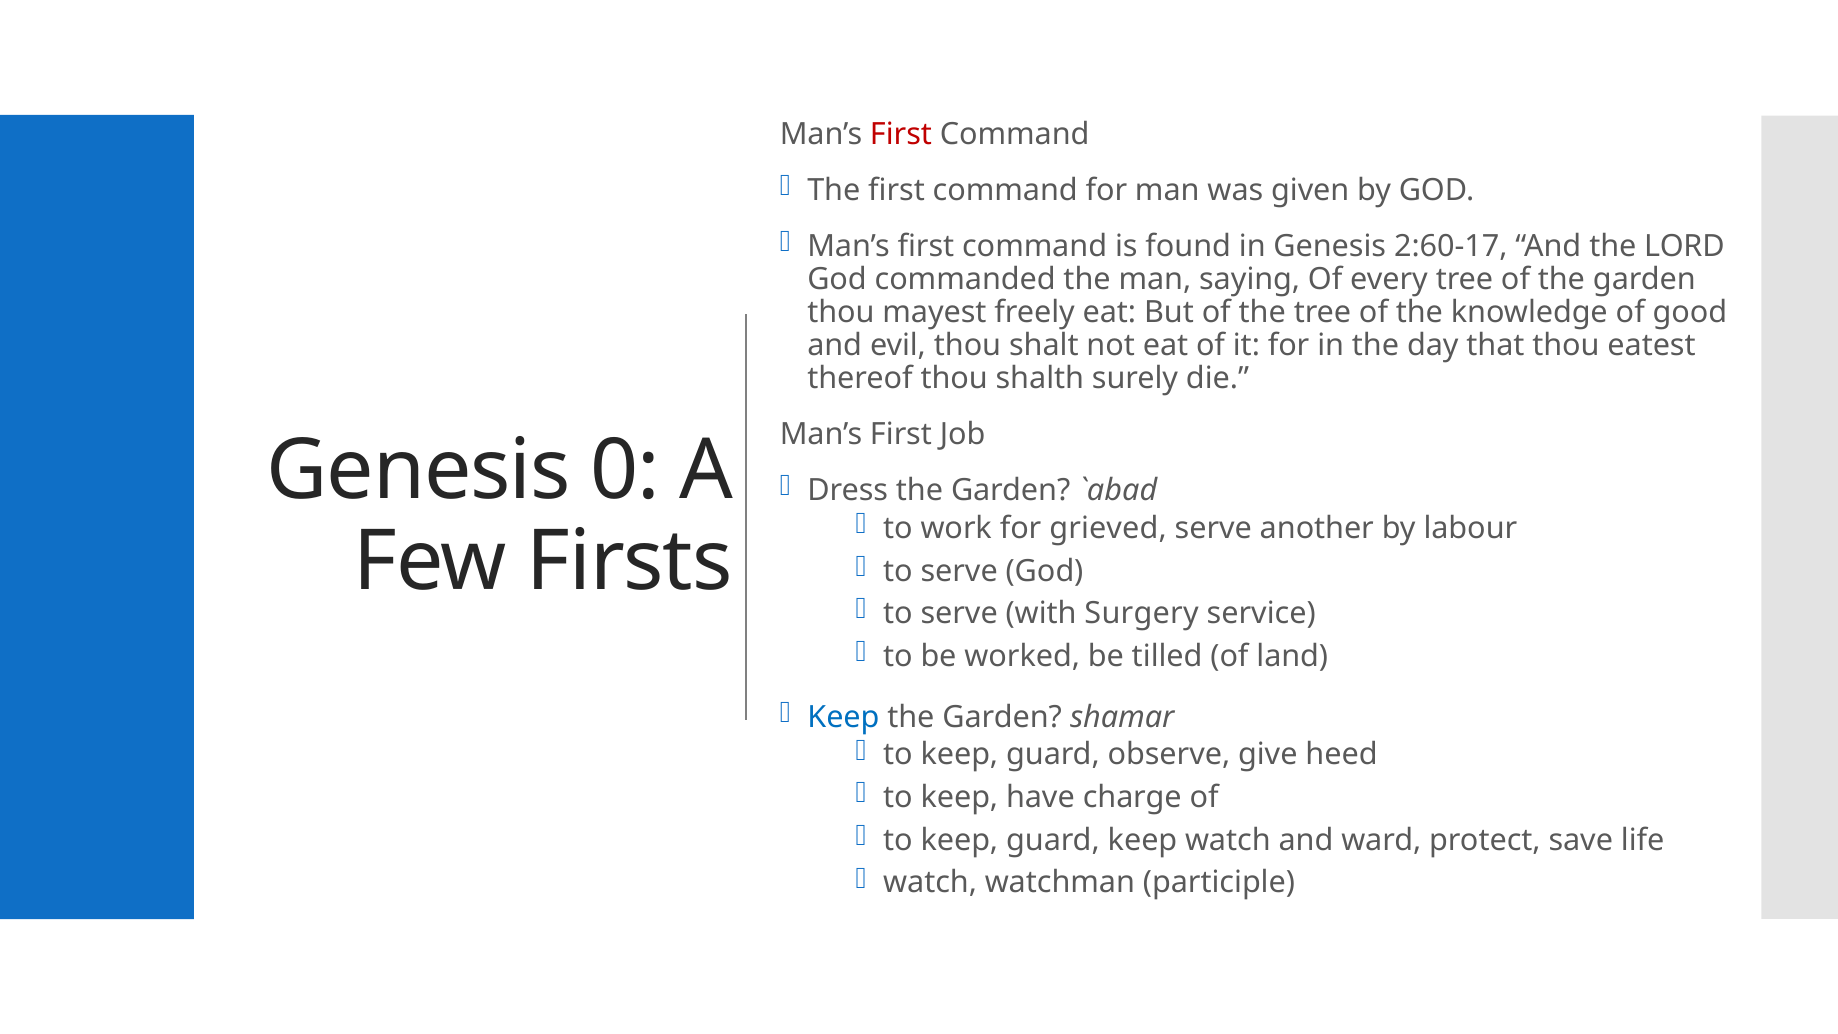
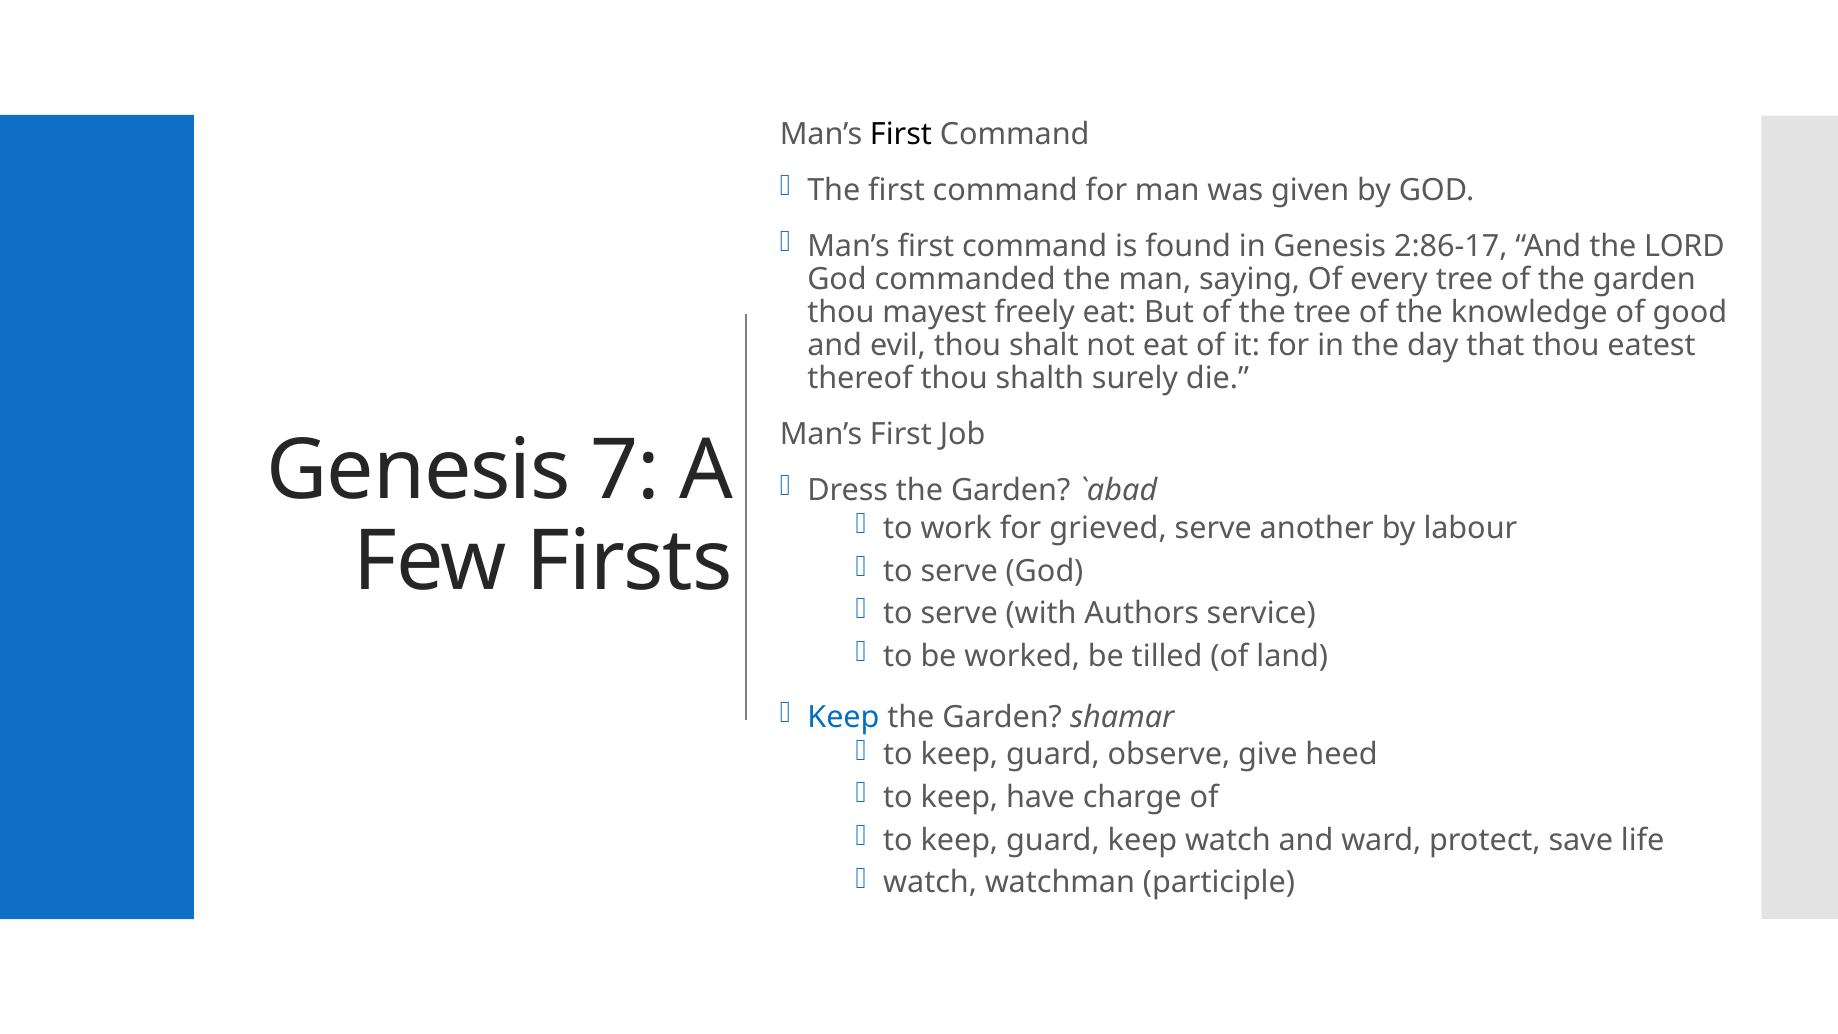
First colour: red -> black (901, 134)
2:60-17: 2:60-17 -> 2:86-17 (1451, 246)
0: 0 -> 7 (625, 471)
Surgery: Surgery -> Authors (1142, 613)
